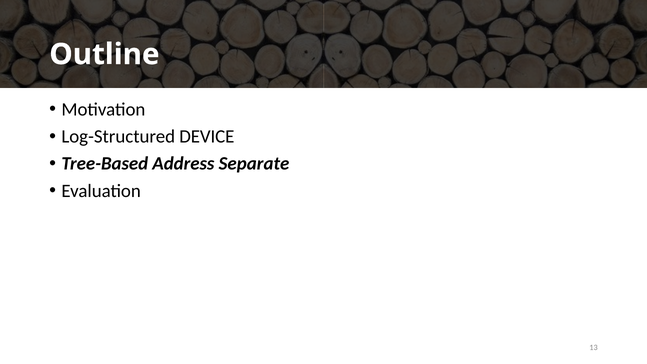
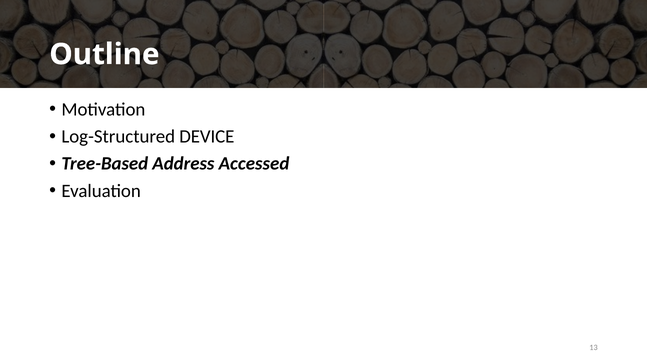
Separate: Separate -> Accessed (254, 164)
